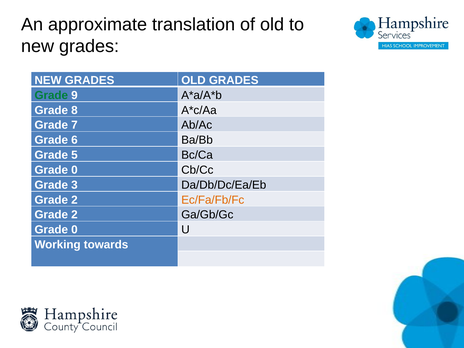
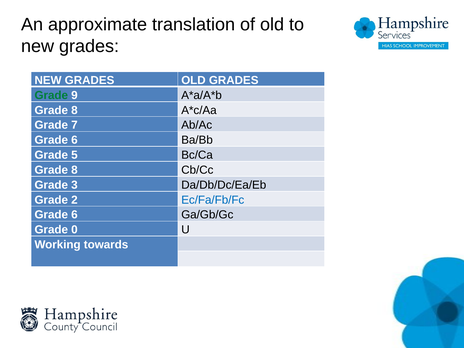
0: 0 -> 8 (74, 170)
Ec/Fa/Fb/Fc colour: orange -> blue (213, 200)
2: 2 -> 6 (74, 215)
